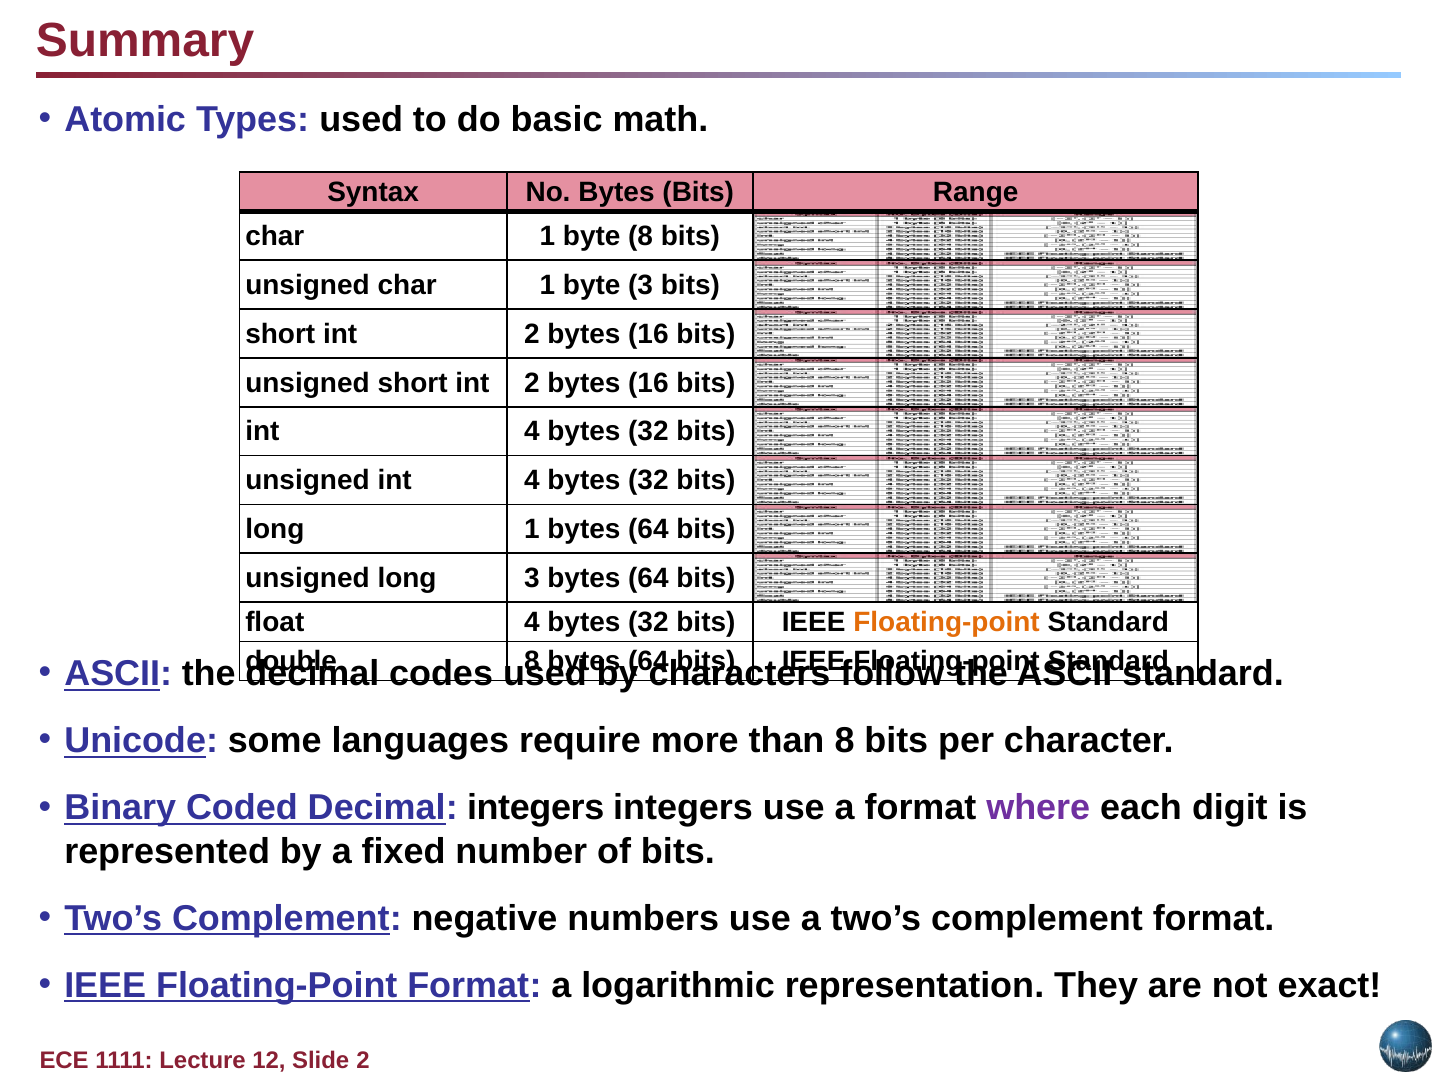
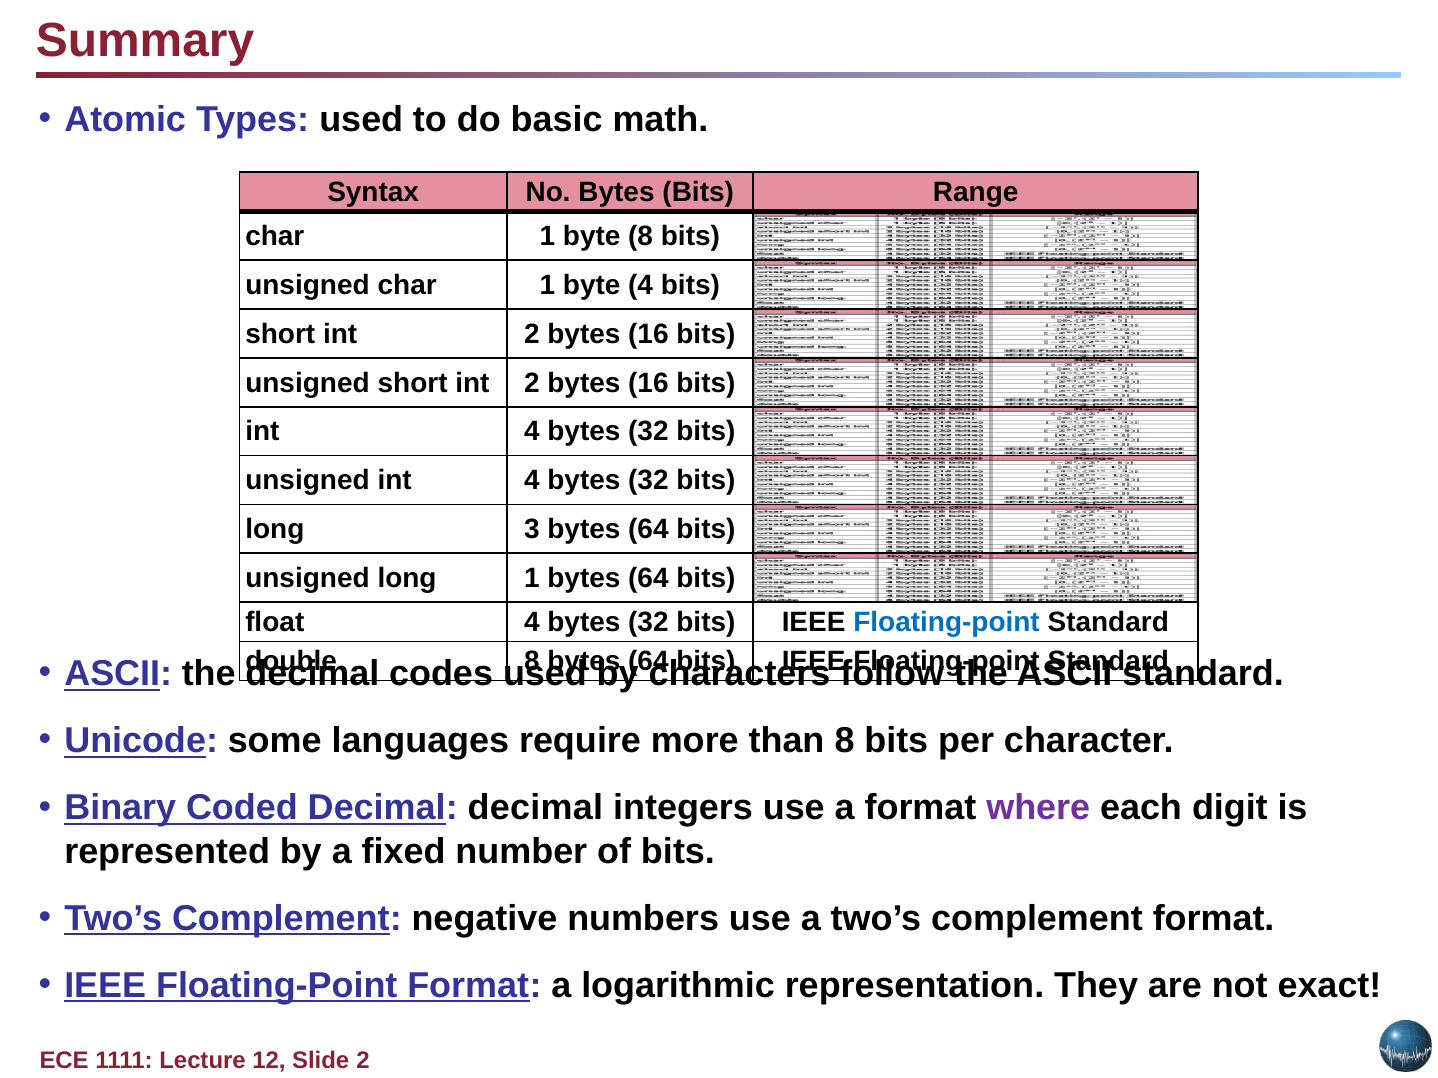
3: 3 -> 4 (641, 285)
1: 1 -> 3 (532, 530)
3: 3 -> 1 (532, 578)
Floating-point colour: orange -> blue (947, 622)
Decimal integers: integers -> decimal (535, 808)
